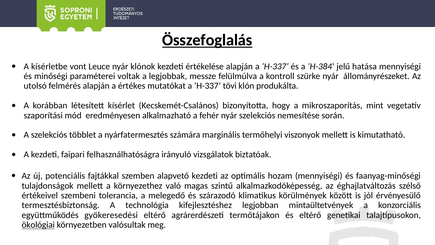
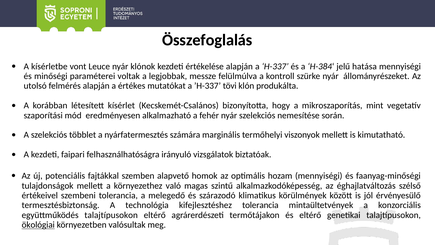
Összefoglalás underline: present -> none (207, 40)
alapvető kezdeti: kezdeti -> homok (205, 176)
kifejlesztéshez legjobban: legjobban -> tolerancia (260, 205)
együttműködés gyökeresedési: gyökeresedési -> talajtípusokon (111, 215)
